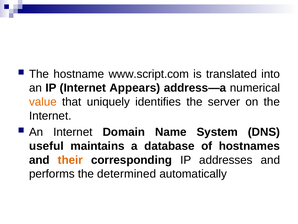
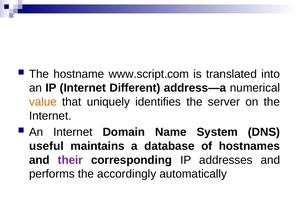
Appears: Appears -> Different (135, 88)
their colour: orange -> purple (70, 160)
determined: determined -> accordingly (127, 174)
